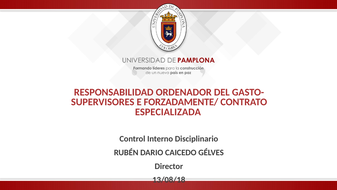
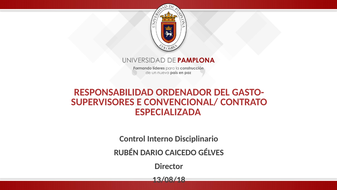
FORZADAMENTE/: FORZADAMENTE/ -> CONVENCIONAL/ (181, 102)
